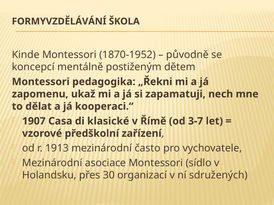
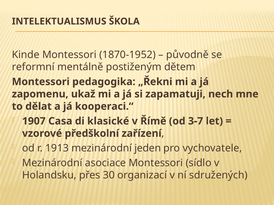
FORMYVZDĚLÁVÁNÍ: FORMYVZDĚLÁVÁNÍ -> INTELEKTUALISMUS (59, 21)
koncepcí: koncepcí -> reformní (33, 67)
často: často -> jeden (148, 149)
